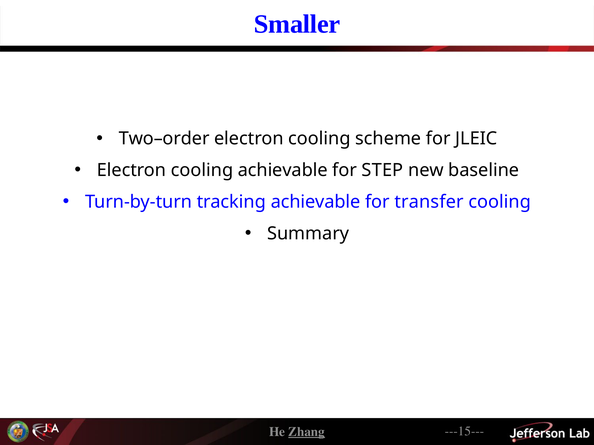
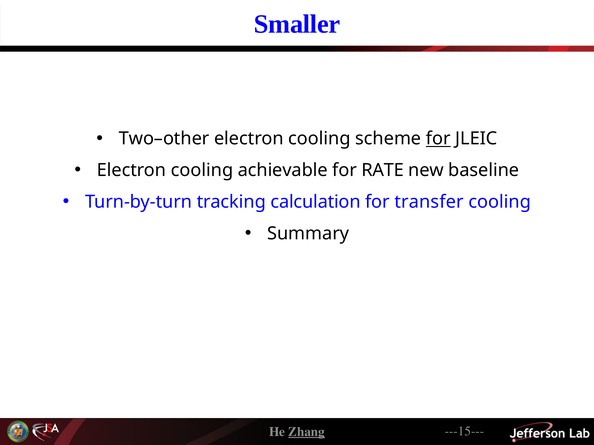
Two–order: Two–order -> Two–other (164, 139)
for underline: none -> present (438, 139)
STEP: STEP -> RATE (383, 171)
tracking achievable: achievable -> calculation (316, 202)
